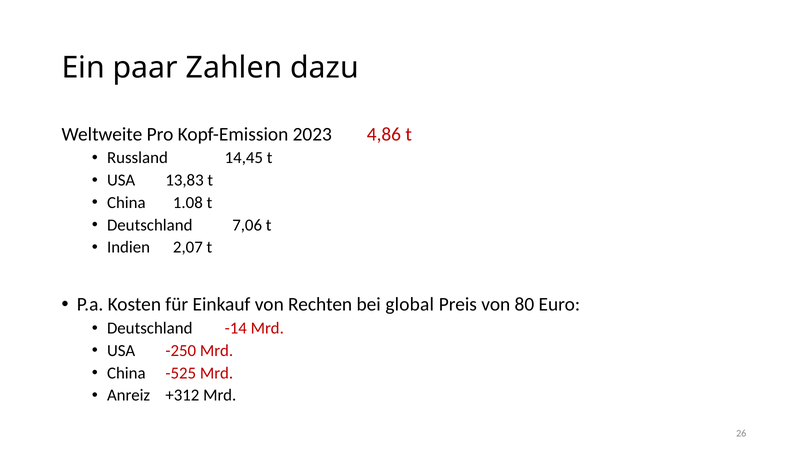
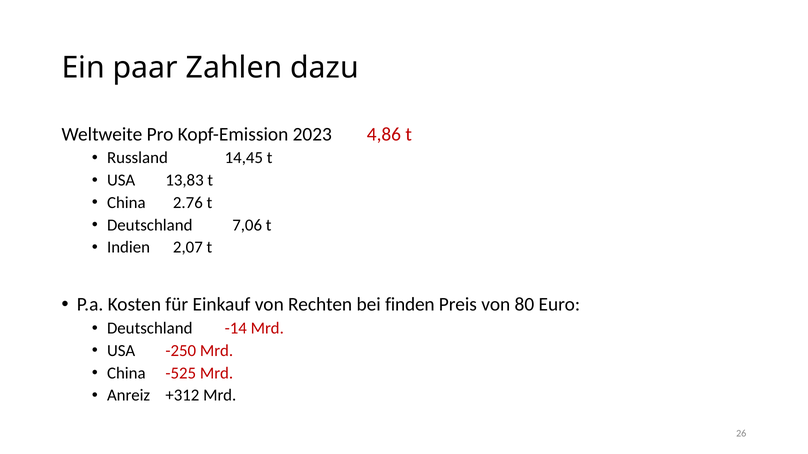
1.08: 1.08 -> 2.76 (188, 203)
global: global -> finden (410, 305)
